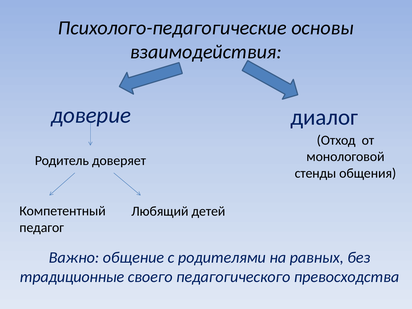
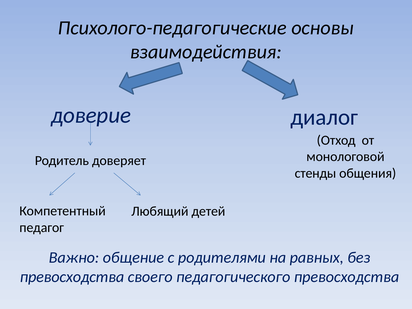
традиционные: традиционные -> превосходства (72, 277)
